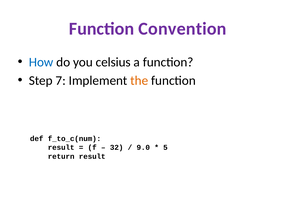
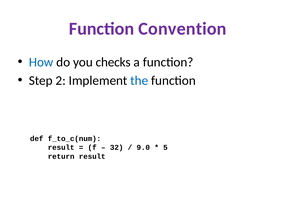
celsius: celsius -> checks (113, 62)
7: 7 -> 2 (61, 81)
the colour: orange -> blue (139, 81)
